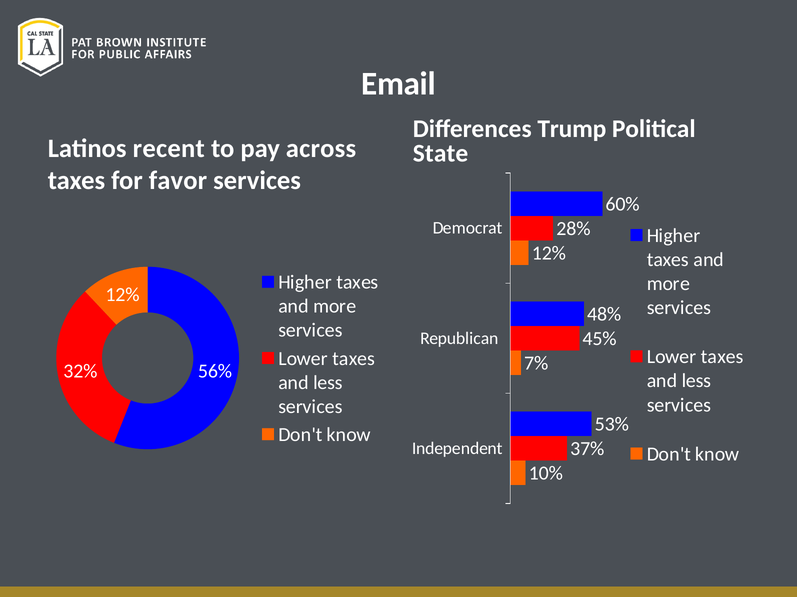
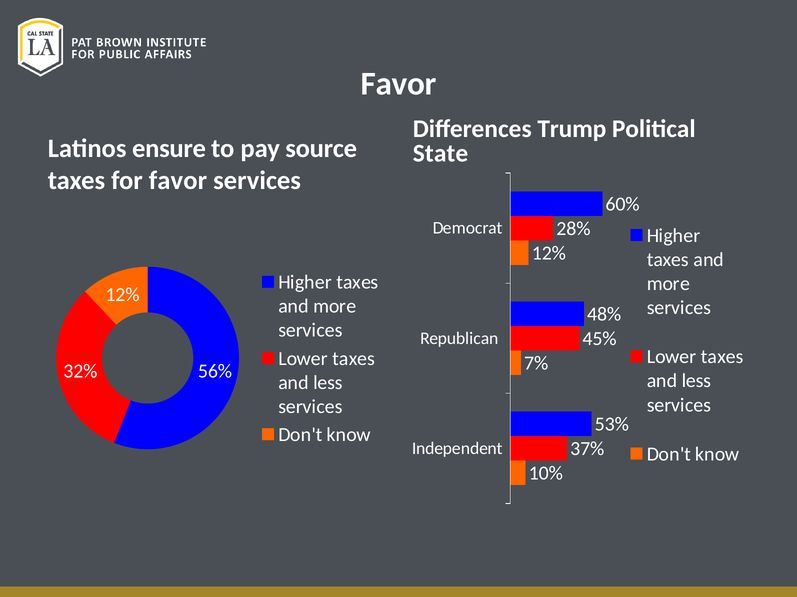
Email: Email -> Favor (399, 84)
recent: recent -> ensure (169, 149)
across: across -> source (321, 149)
